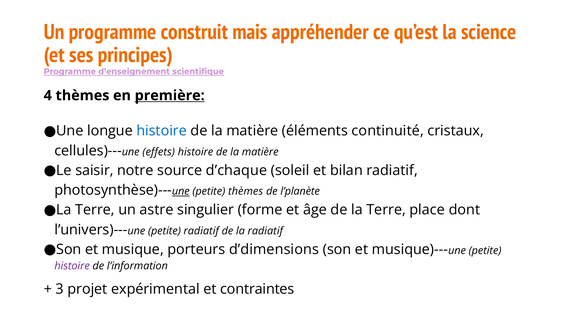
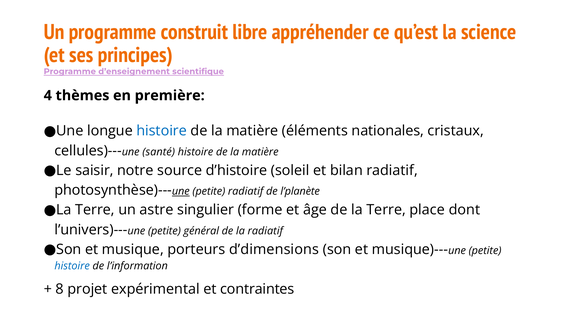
mais: mais -> libre (250, 32)
première underline: present -> none (170, 96)
continuité: continuité -> nationales (388, 131)
effets: effets -> santé (159, 152)
d’chaque: d’chaque -> d’histoire (237, 171)
petite thèmes: thèmes -> radiatif (246, 192)
petite radiatif: radiatif -> général (201, 231)
histoire colour: purple -> blue (72, 266)
3: 3 -> 8 (60, 289)
